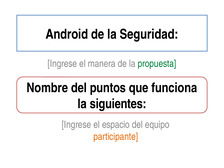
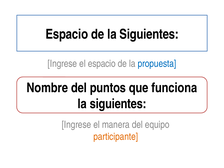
Android: Android -> Espacio (67, 34)
de la Seguridad: Seguridad -> Siguientes (149, 34)
el manera: manera -> espacio (102, 64)
propuesta colour: green -> blue (157, 64)
espacio: espacio -> manera (116, 125)
